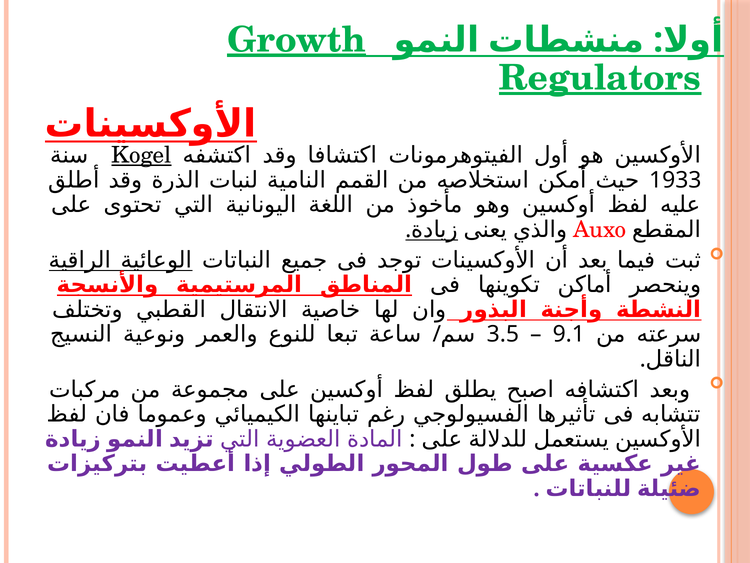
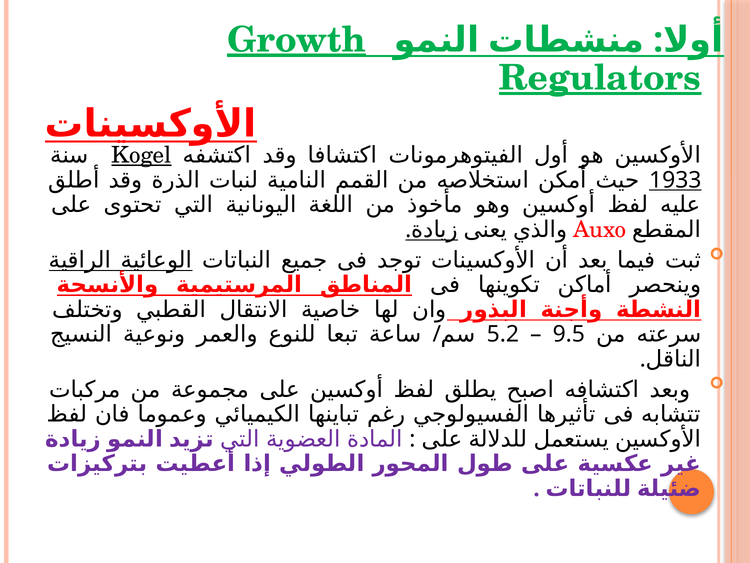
1933 underline: none -> present (675, 180)
3.5: 3.5 -> 5.2 (503, 334)
9.1: 9.1 -> 9.5 (569, 334)
